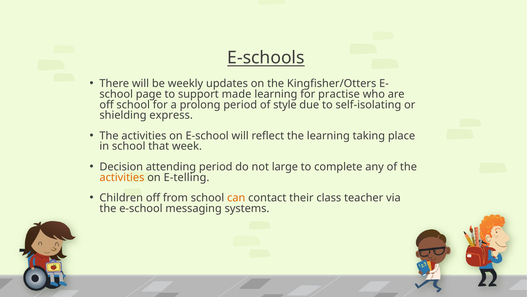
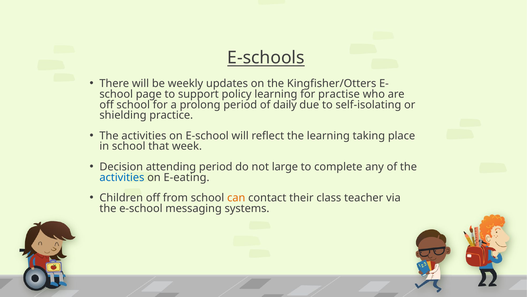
made: made -> policy (237, 94)
style: style -> daily (285, 105)
express: express -> practice (171, 115)
activities colour: orange -> blue (122, 177)
E-telling: E-telling -> E-eating (187, 177)
